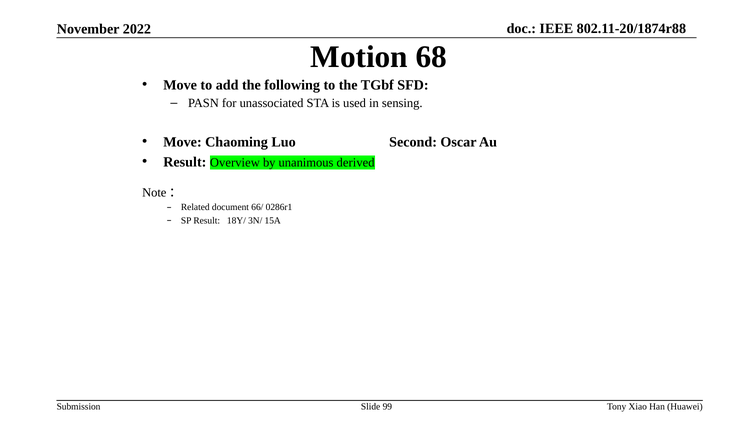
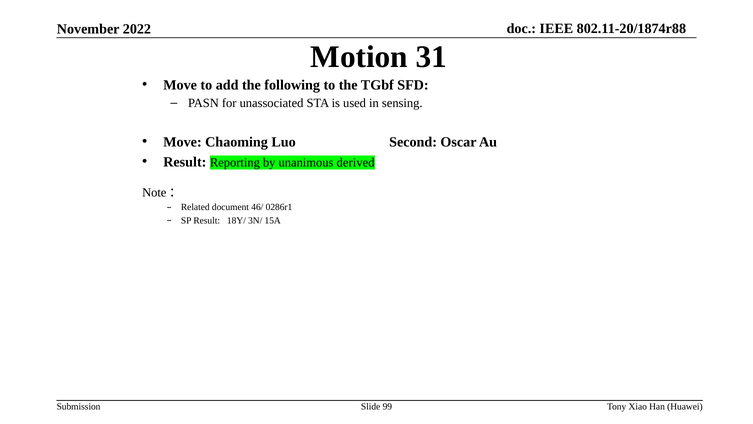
68: 68 -> 31 (431, 57)
Overview: Overview -> Reporting (235, 162)
66/: 66/ -> 46/ (257, 207)
